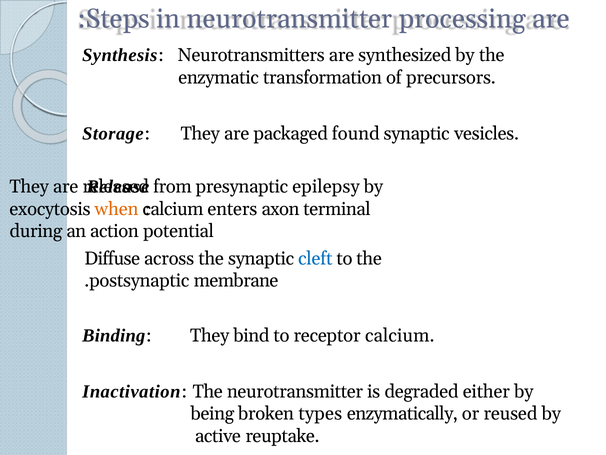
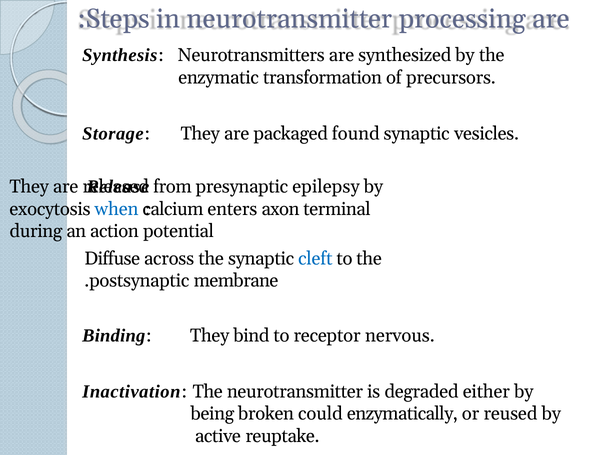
when colour: orange -> blue (117, 209)
receptor calcium: calcium -> nervous (400, 335)
types: types -> could (320, 413)
